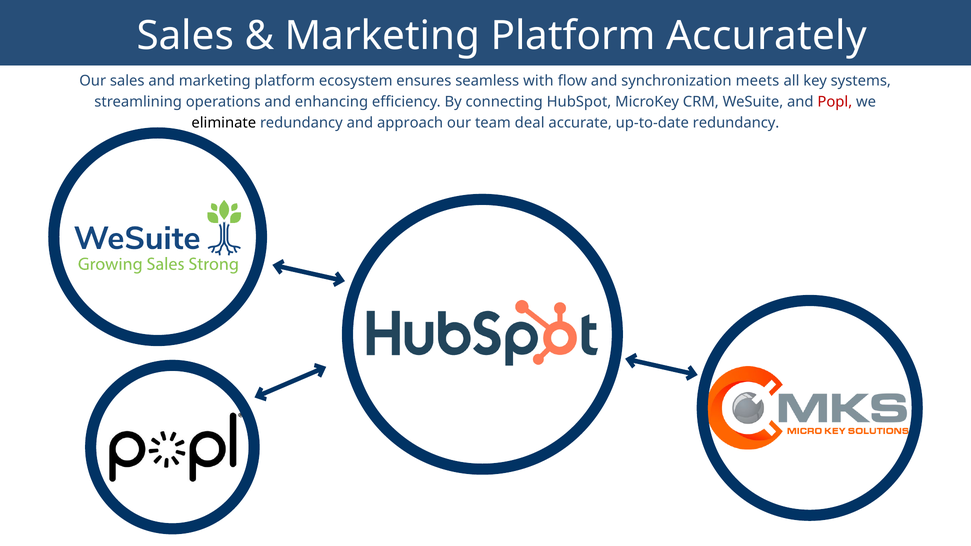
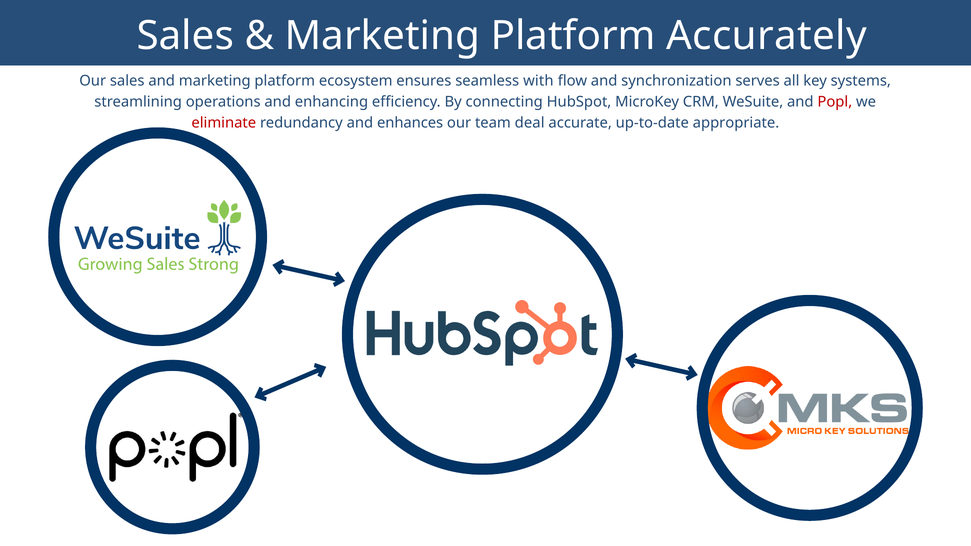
meets: meets -> serves (758, 81)
eliminate colour: black -> red (224, 123)
approach: approach -> enhances (410, 123)
up-to-date redundancy: redundancy -> appropriate (736, 123)
